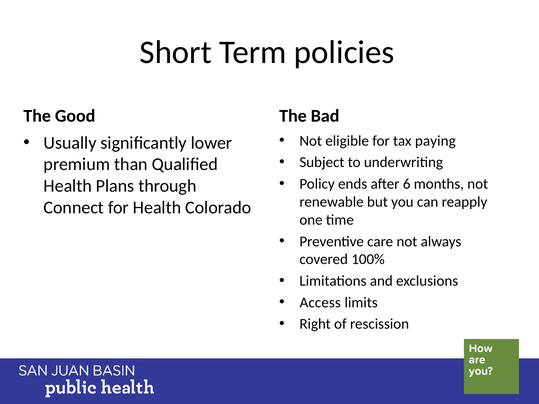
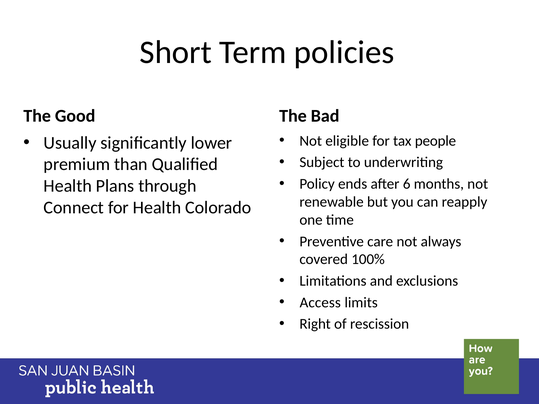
paying: paying -> people (436, 141)
